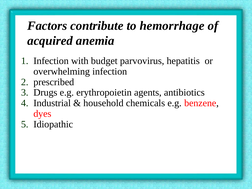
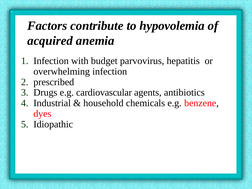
hemorrhage: hemorrhage -> hypovolemia (172, 26)
erythropoietin: erythropoietin -> cardiovascular (104, 93)
